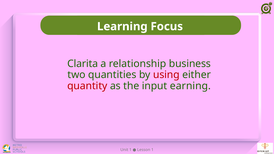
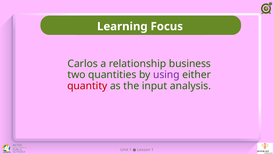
Clarita: Clarita -> Carlos (83, 64)
using colour: red -> purple (166, 75)
earning: earning -> analysis (190, 86)
